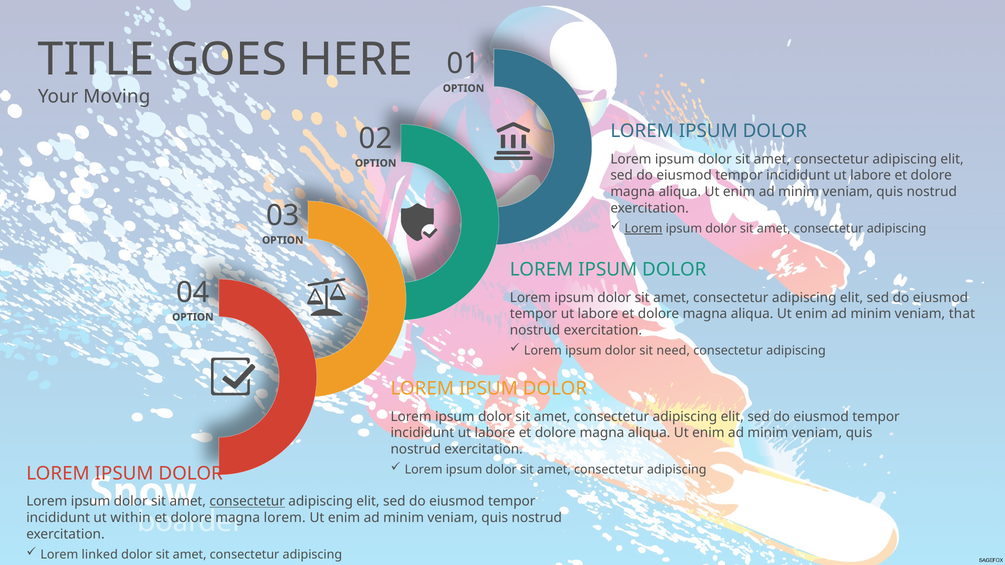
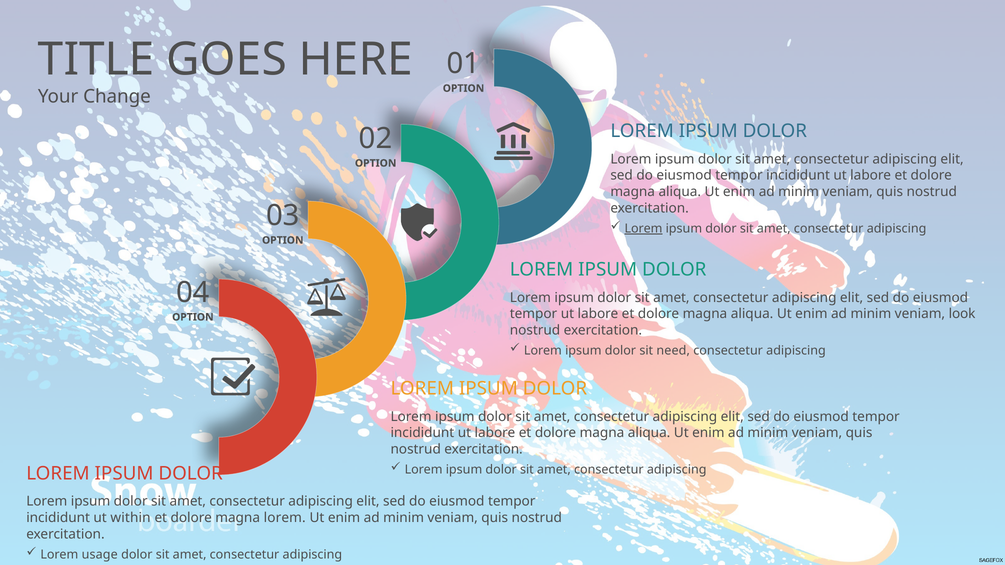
Moving: Moving -> Change (117, 97)
that: that -> look (962, 314)
consectetur underline: present -> none (247, 502)
linked: linked -> usage (100, 555)
